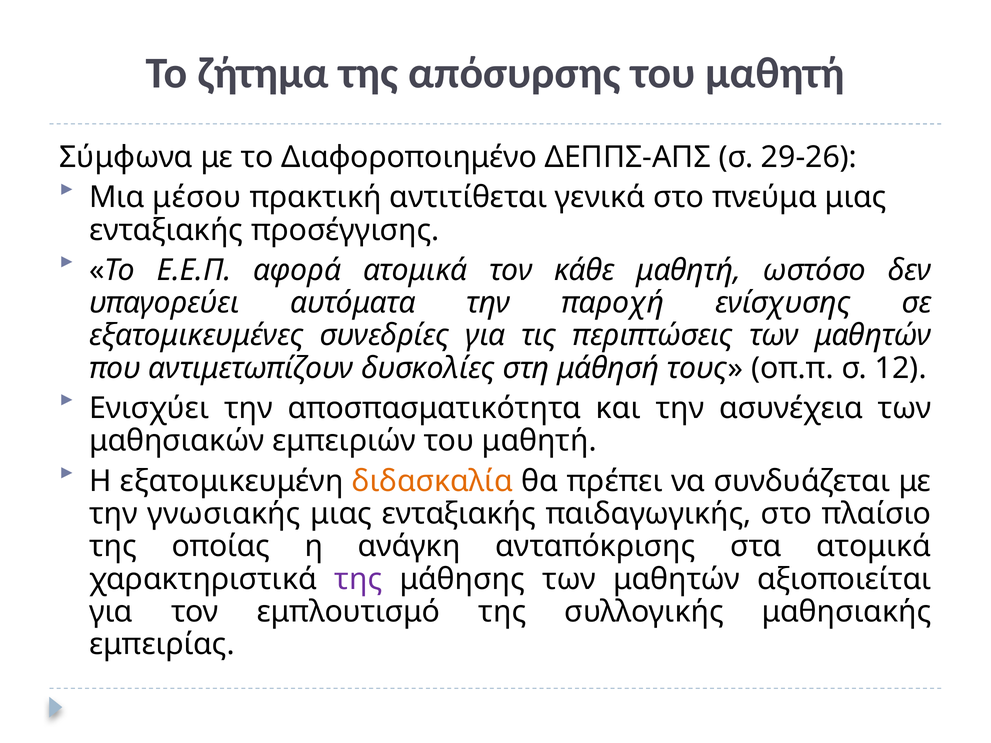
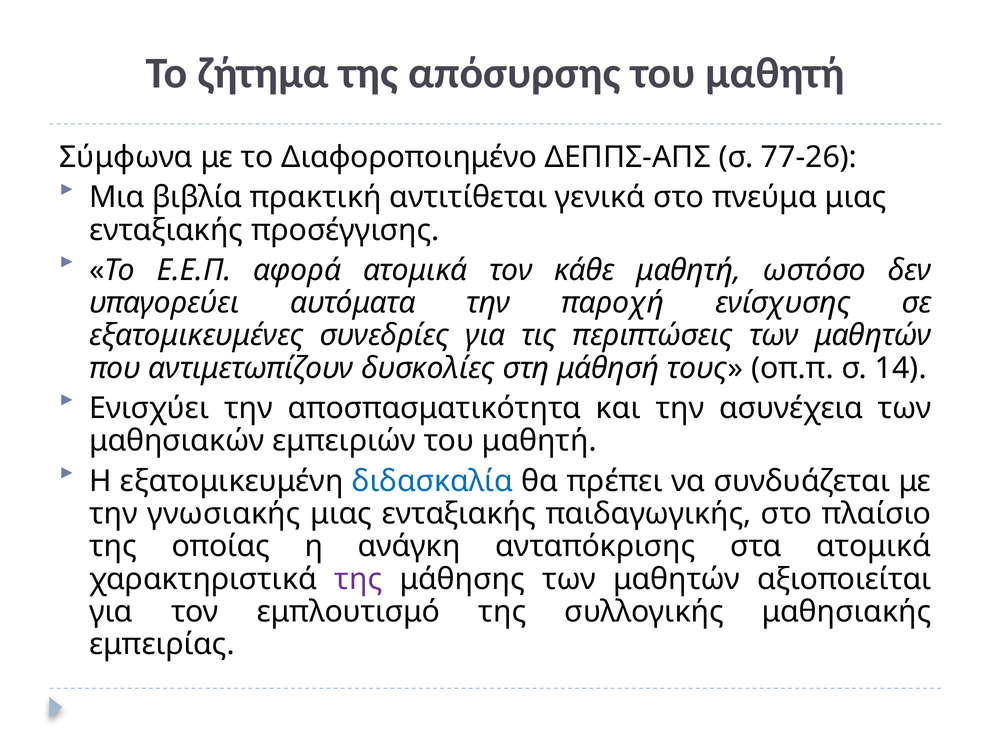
29-26: 29-26 -> 77-26 (809, 157)
μέσου: μέσου -> βιβλία (197, 197)
12: 12 -> 14 (901, 368)
διδασκαλία colour: orange -> blue (433, 481)
